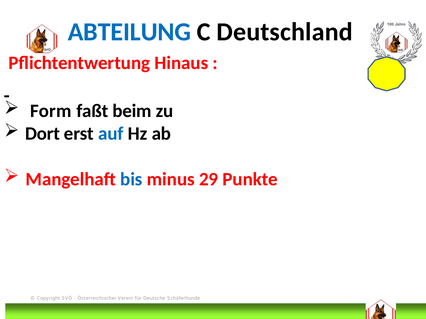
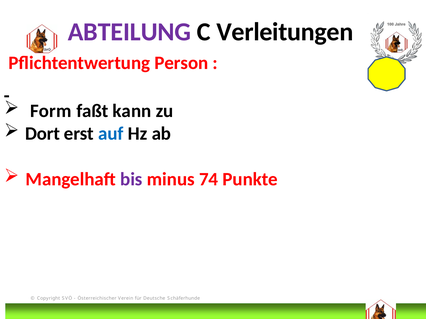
ABTEILUNG colour: blue -> purple (129, 32)
Deutschland: Deutschland -> Verleitungen (285, 32)
Hinaus: Hinaus -> Person (181, 63)
beim: beim -> kann (132, 111)
bis colour: blue -> purple (131, 179)
29: 29 -> 74 (209, 179)
